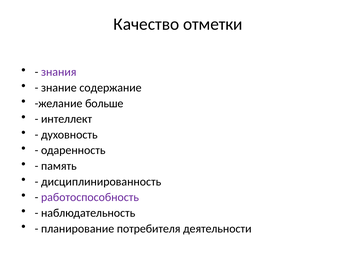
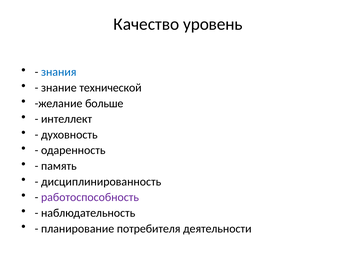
отметки: отметки -> уровень (213, 24)
знания colour: purple -> blue (59, 72)
содержание: содержание -> технической (110, 88)
